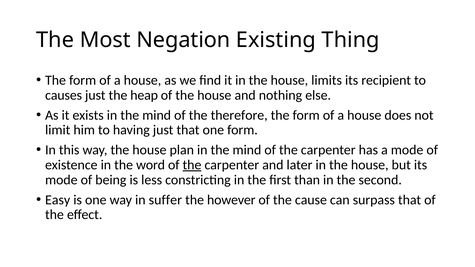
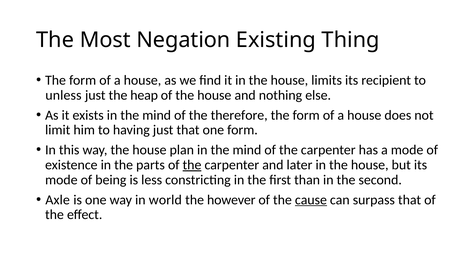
causes: causes -> unless (63, 95)
word: word -> parts (150, 165)
Easy: Easy -> Axle (58, 200)
suffer: suffer -> world (165, 200)
cause underline: none -> present (311, 200)
